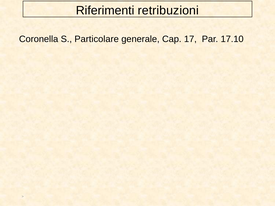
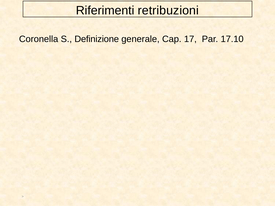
Particolare: Particolare -> Definizione (97, 39)
